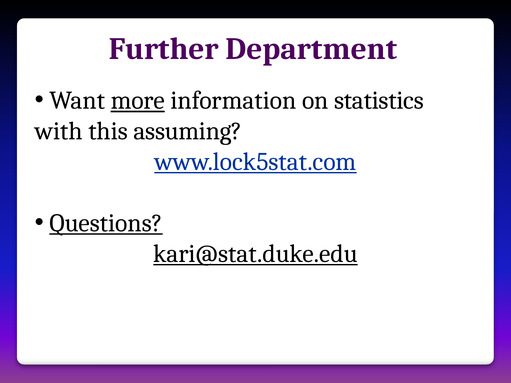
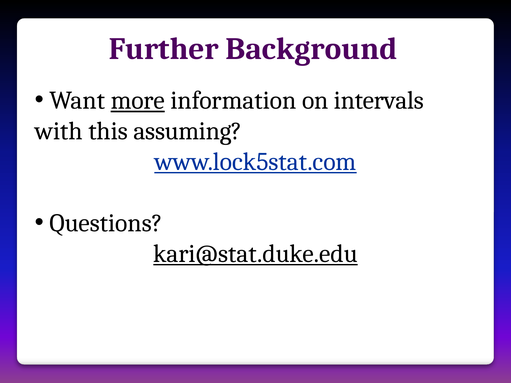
Department: Department -> Background (311, 49)
statistics: statistics -> intervals (379, 101)
Questions underline: present -> none (106, 223)
